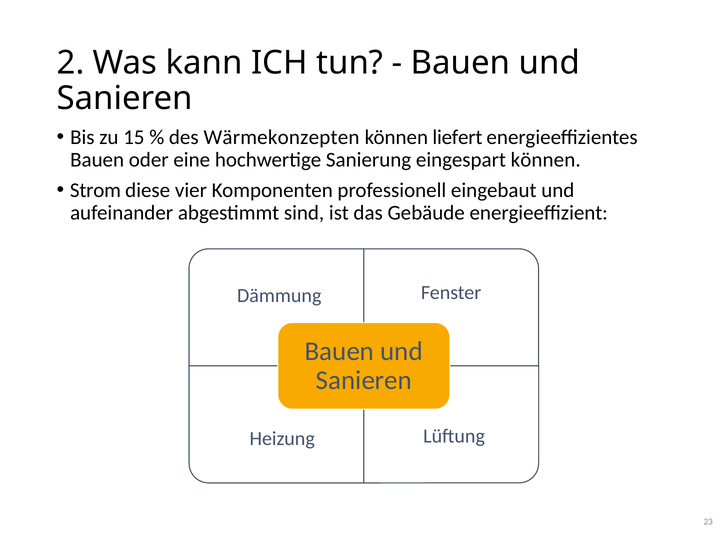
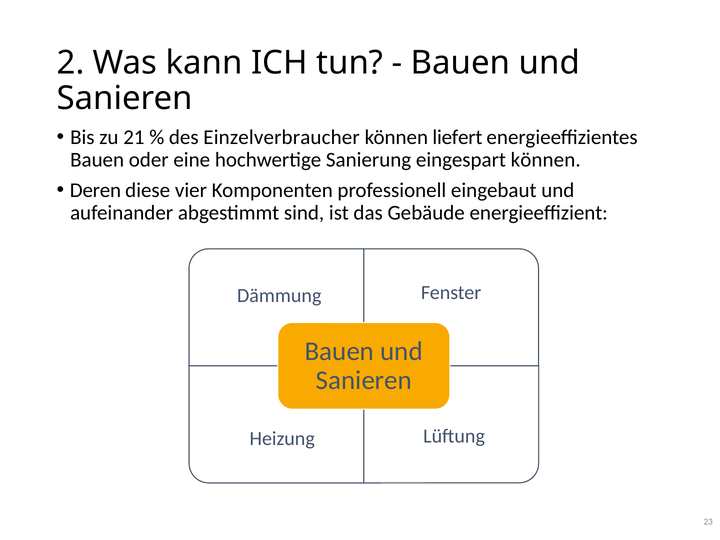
15: 15 -> 21 (134, 137)
Wärmekonzepten: Wärmekonzepten -> Einzelverbraucher (282, 137)
Strom: Strom -> Deren (95, 190)
